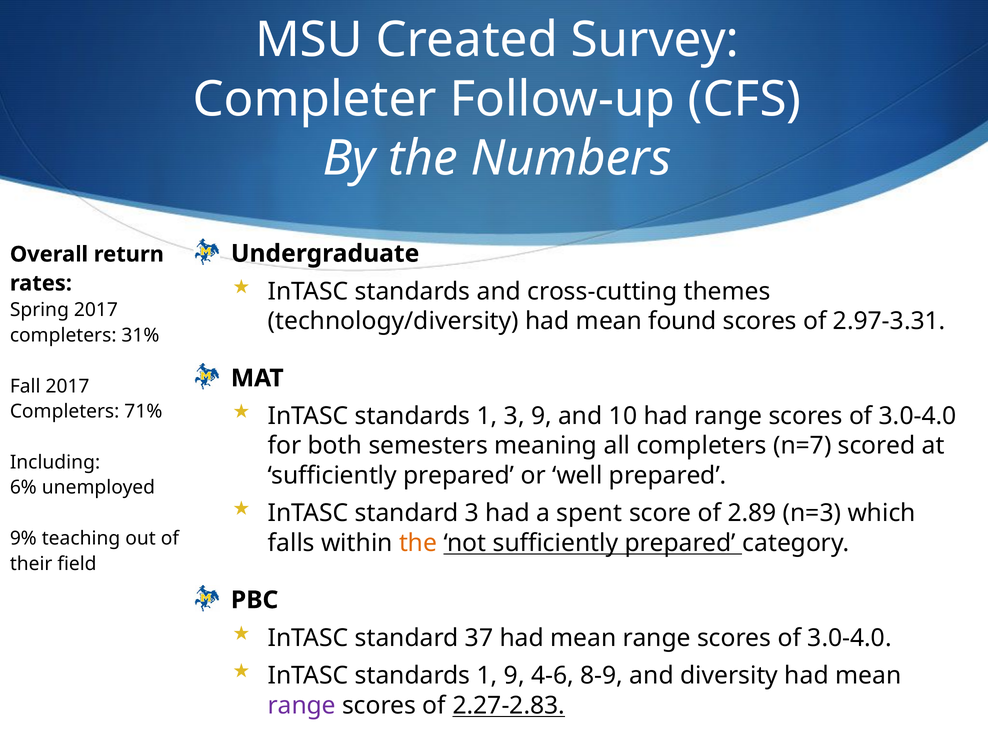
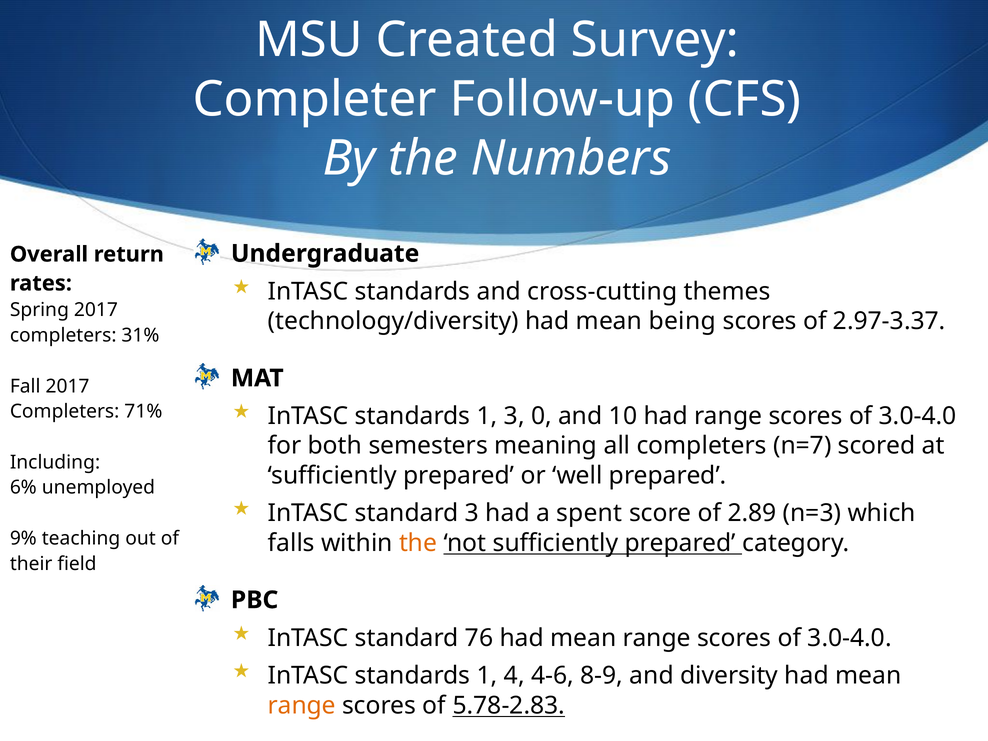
found: found -> being (682, 321)
2.97-3.31: 2.97-3.31 -> 2.97-3.37 (889, 321)
3 9: 9 -> 0 (541, 416)
37: 37 -> 76 (479, 638)
1 9: 9 -> 4 (514, 676)
range colour: purple -> orange (302, 705)
2.27-2.83: 2.27-2.83 -> 5.78-2.83 (509, 705)
